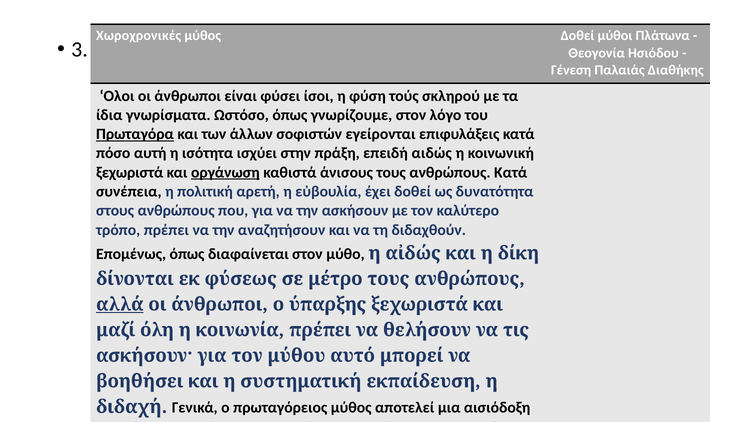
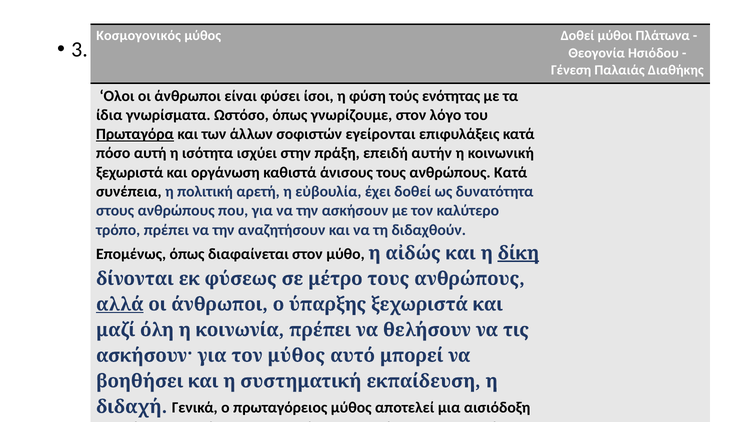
Χωροχρονικές: Χωροχρονικές -> Κοσμογονικός (139, 36)
σκληρού: σκληρού -> ενότητας (451, 96)
αιδώς: αιδώς -> αυτήν (432, 153)
οργάνωση underline: present -> none (225, 172)
δίκη underline: none -> present (518, 253)
τον μύθου: μύθου -> μύθος (296, 355)
